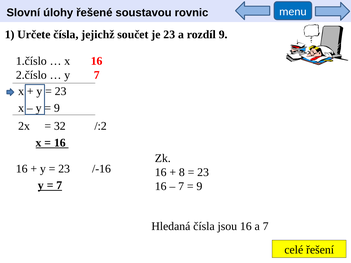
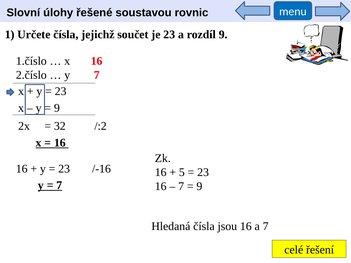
8: 8 -> 5 (182, 172)
